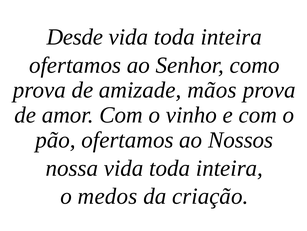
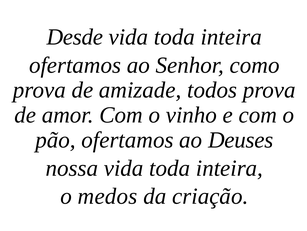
mãos: mãos -> todos (212, 90)
Nossos: Nossos -> Deuses (241, 140)
